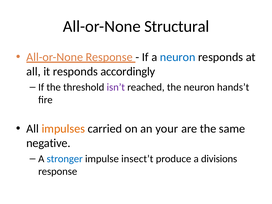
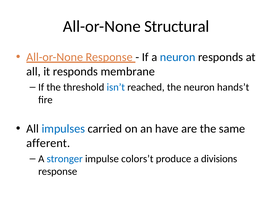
accordingly: accordingly -> membrane (128, 72)
isn’t colour: purple -> blue (116, 87)
impulses colour: orange -> blue (63, 129)
your: your -> have (167, 129)
negative: negative -> afferent (48, 143)
insect’t: insect’t -> colors’t (137, 159)
